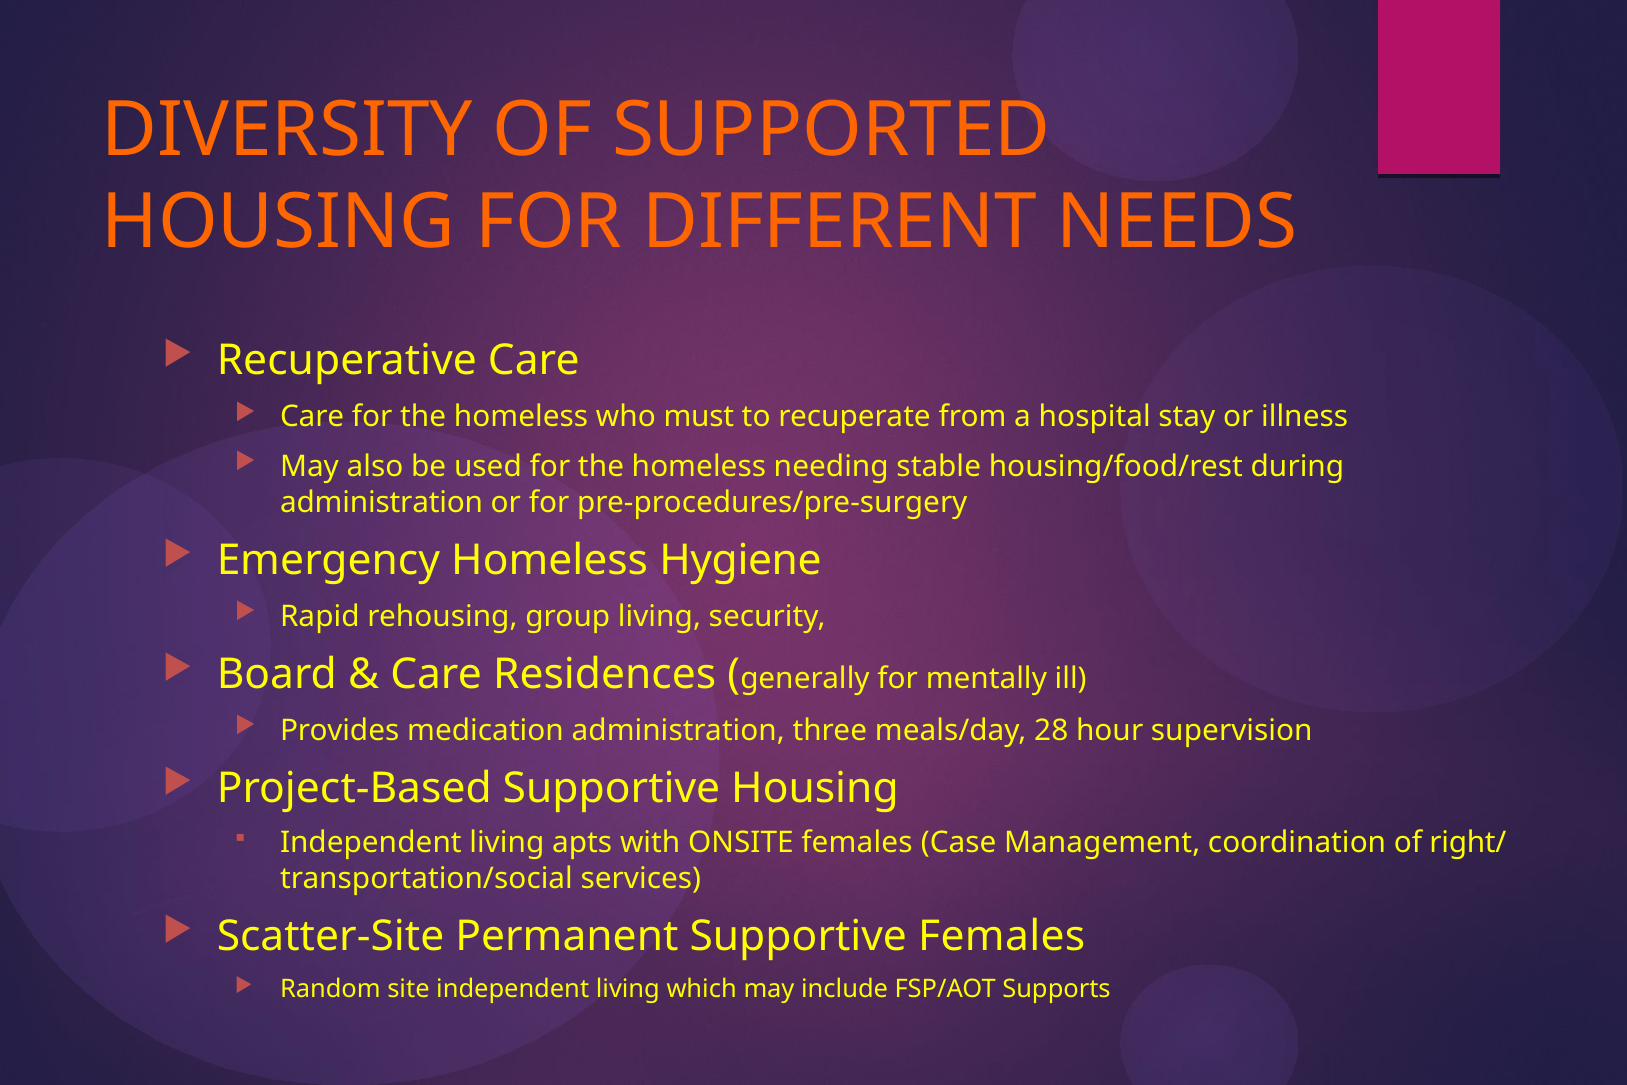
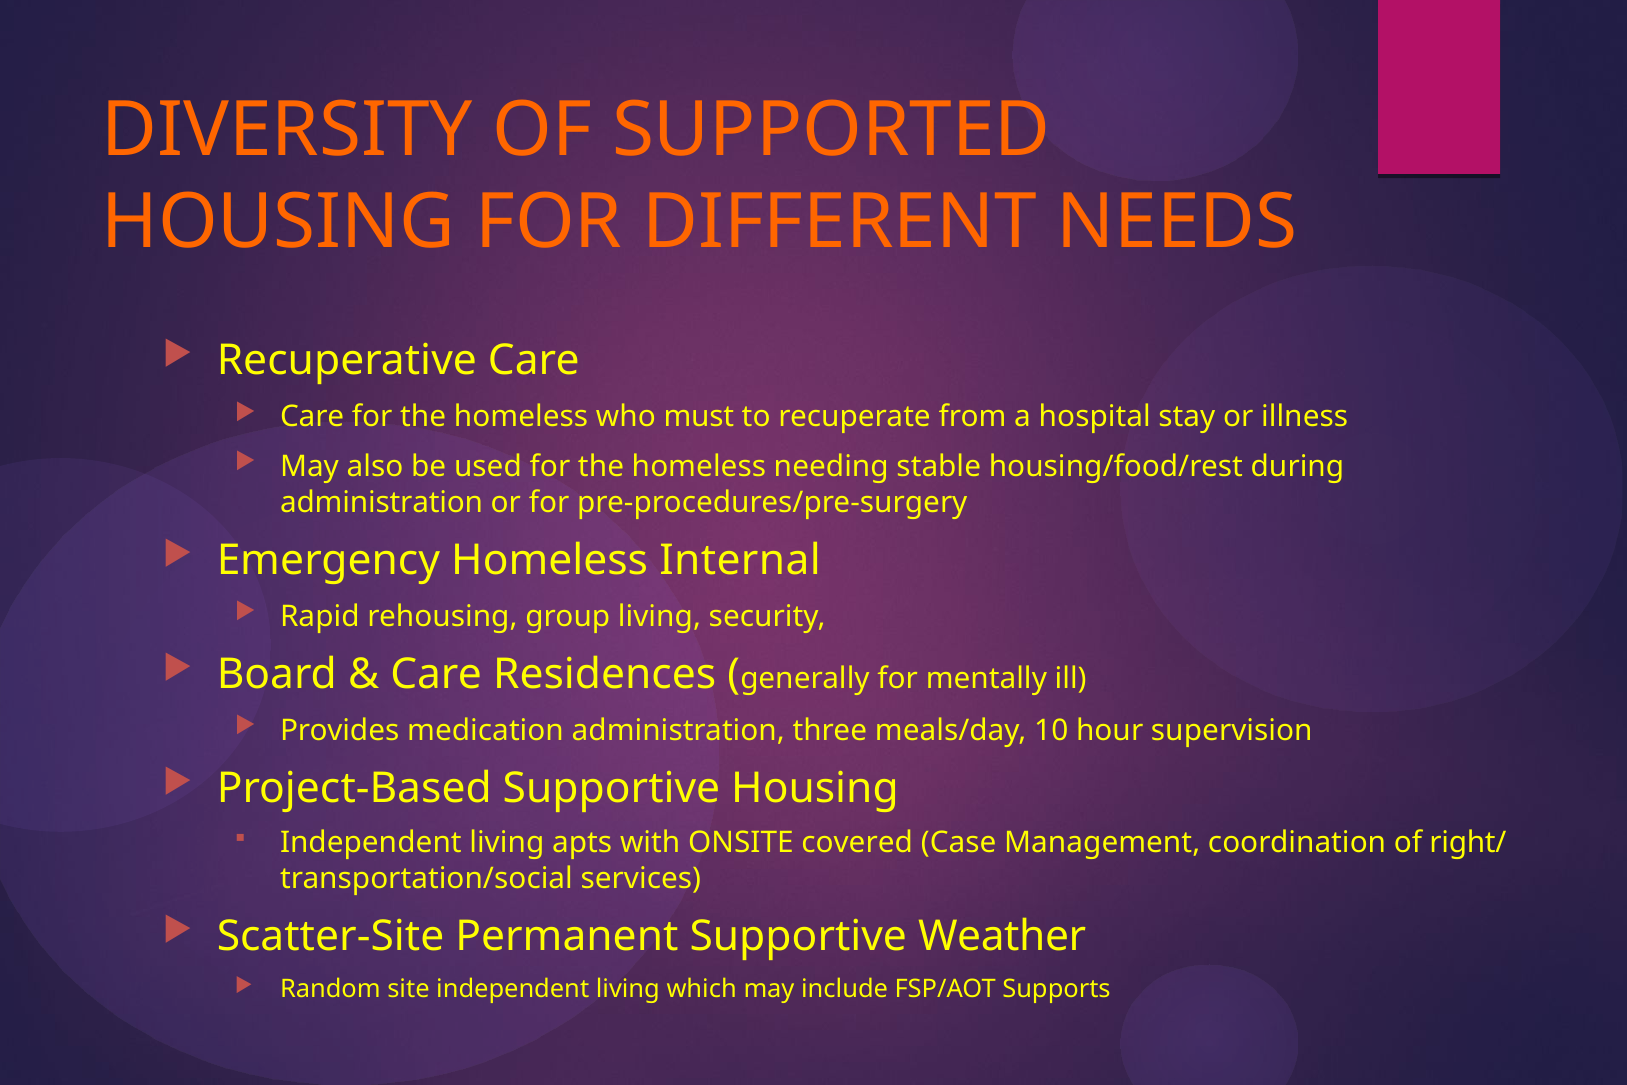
Hygiene: Hygiene -> Internal (740, 560)
28: 28 -> 10 (1051, 730)
ONSITE females: females -> covered (857, 842)
Supportive Females: Females -> Weather (1002, 936)
